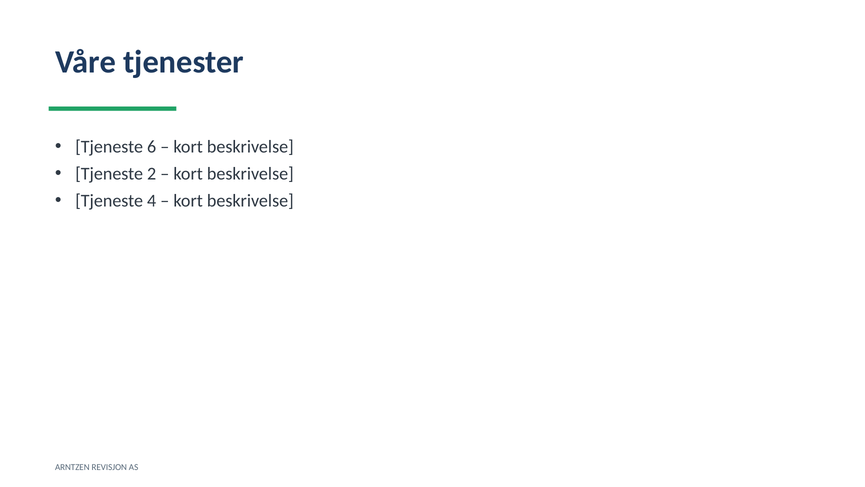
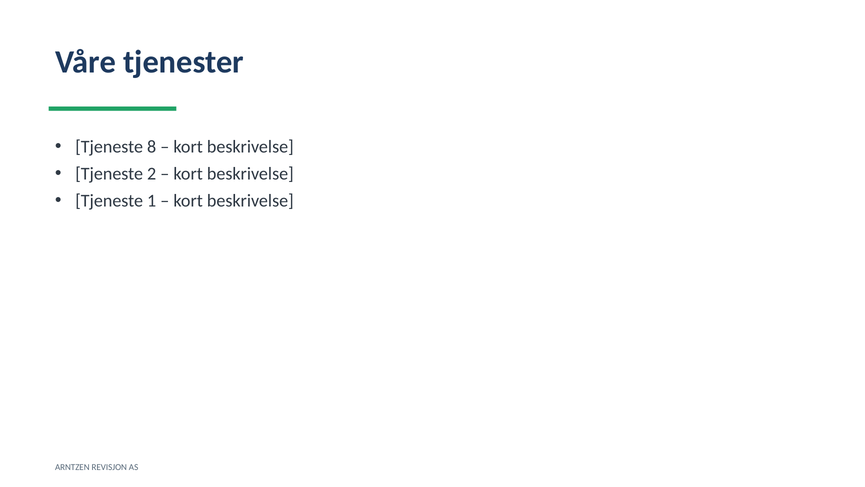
6: 6 -> 8 (152, 147)
4: 4 -> 1 (152, 201)
